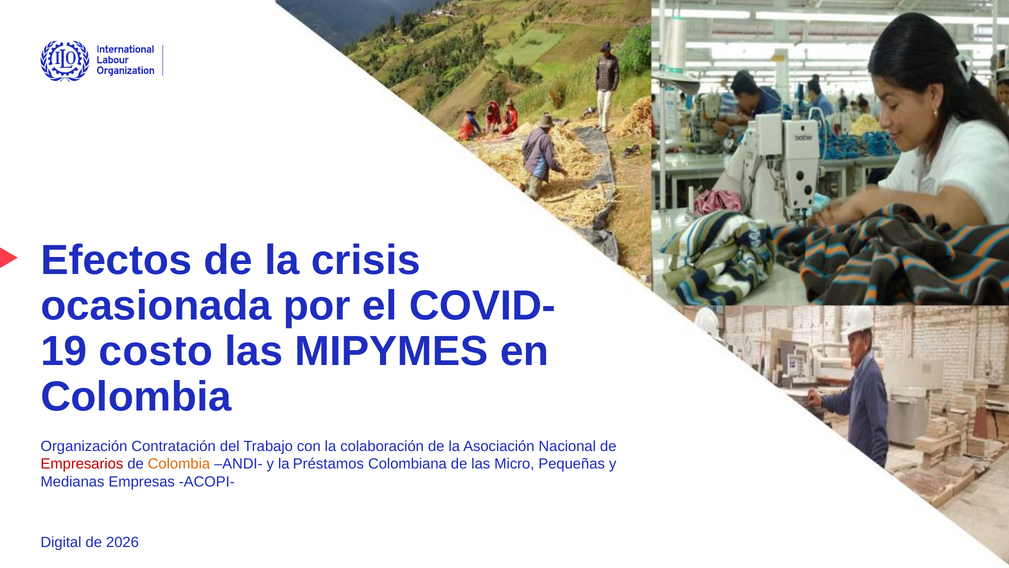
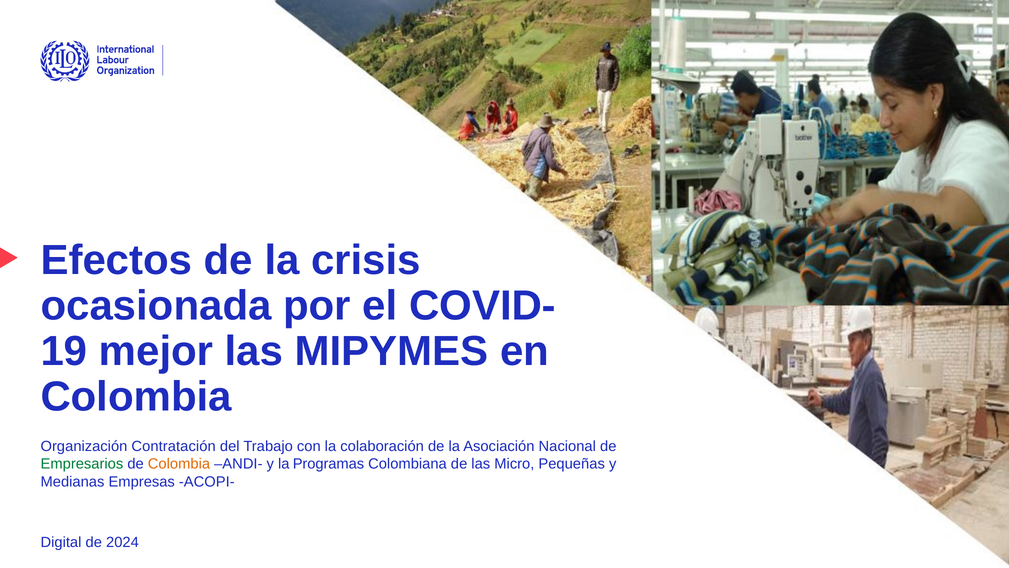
costo: costo -> mejor (156, 351)
Empresarios colour: red -> green (82, 464)
Préstamos: Préstamos -> Programas (328, 464)
2026: 2026 -> 2024 (122, 542)
